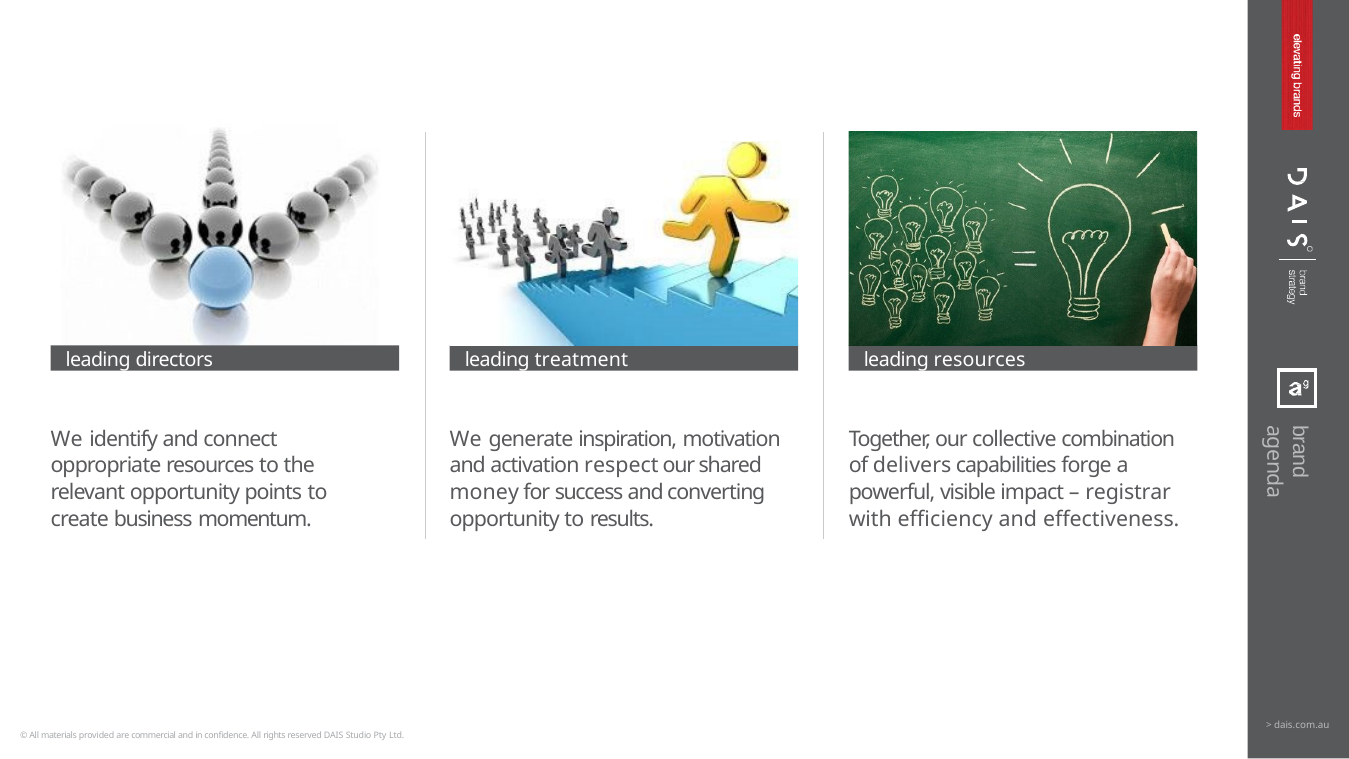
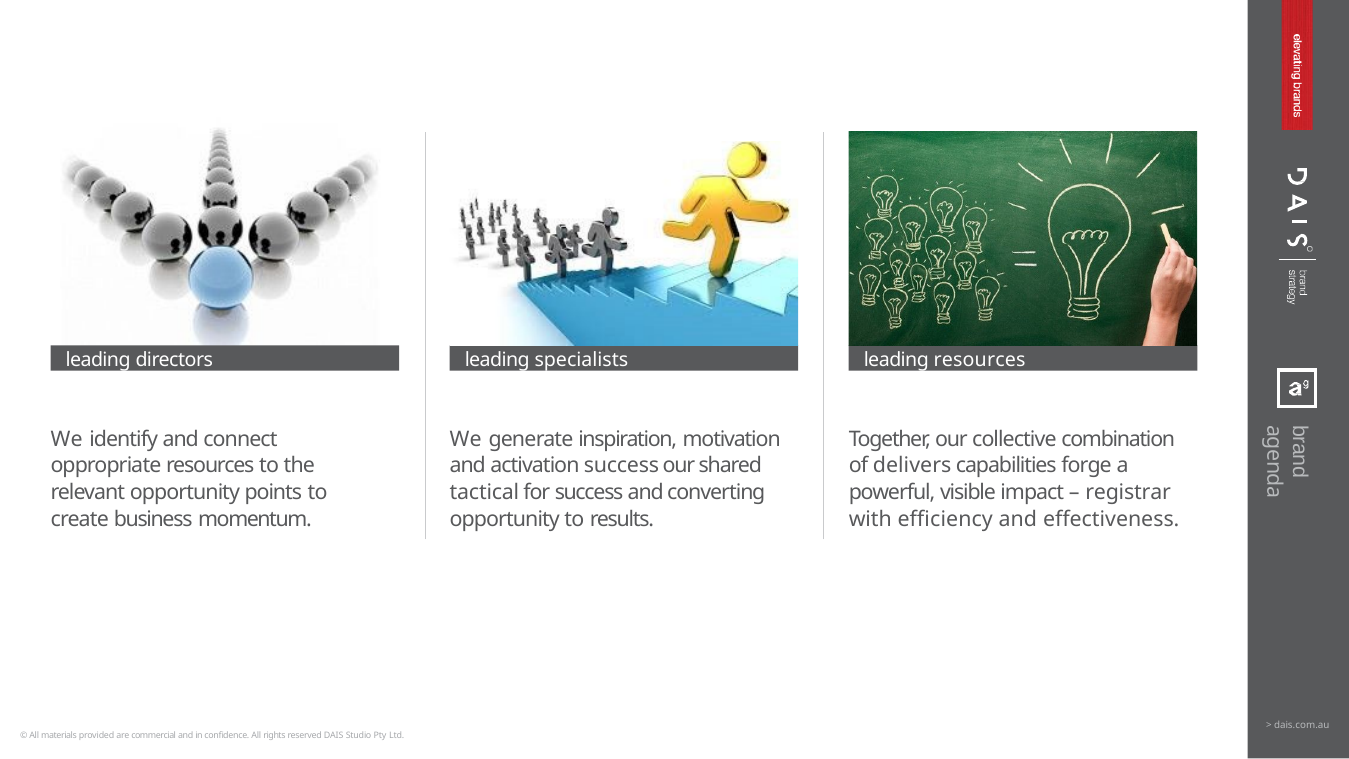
treatment: treatment -> specialists (581, 360)
activation respect: respect -> success (621, 466)
money: money -> tactical (484, 493)
